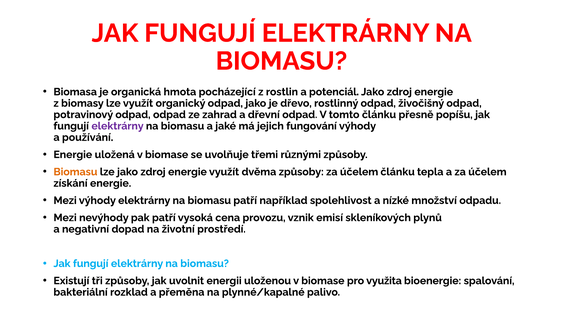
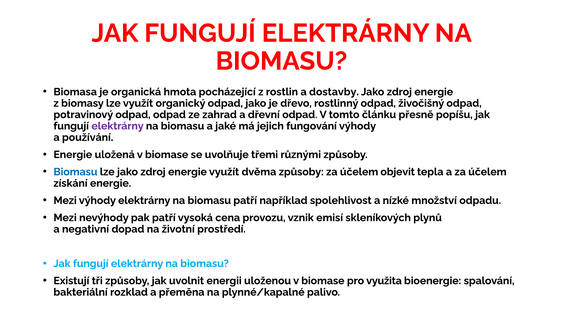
potenciál: potenciál -> dostavby (334, 92)
Biomasu colour: orange -> blue (75, 172)
účelem článku: článku -> objevit (398, 172)
